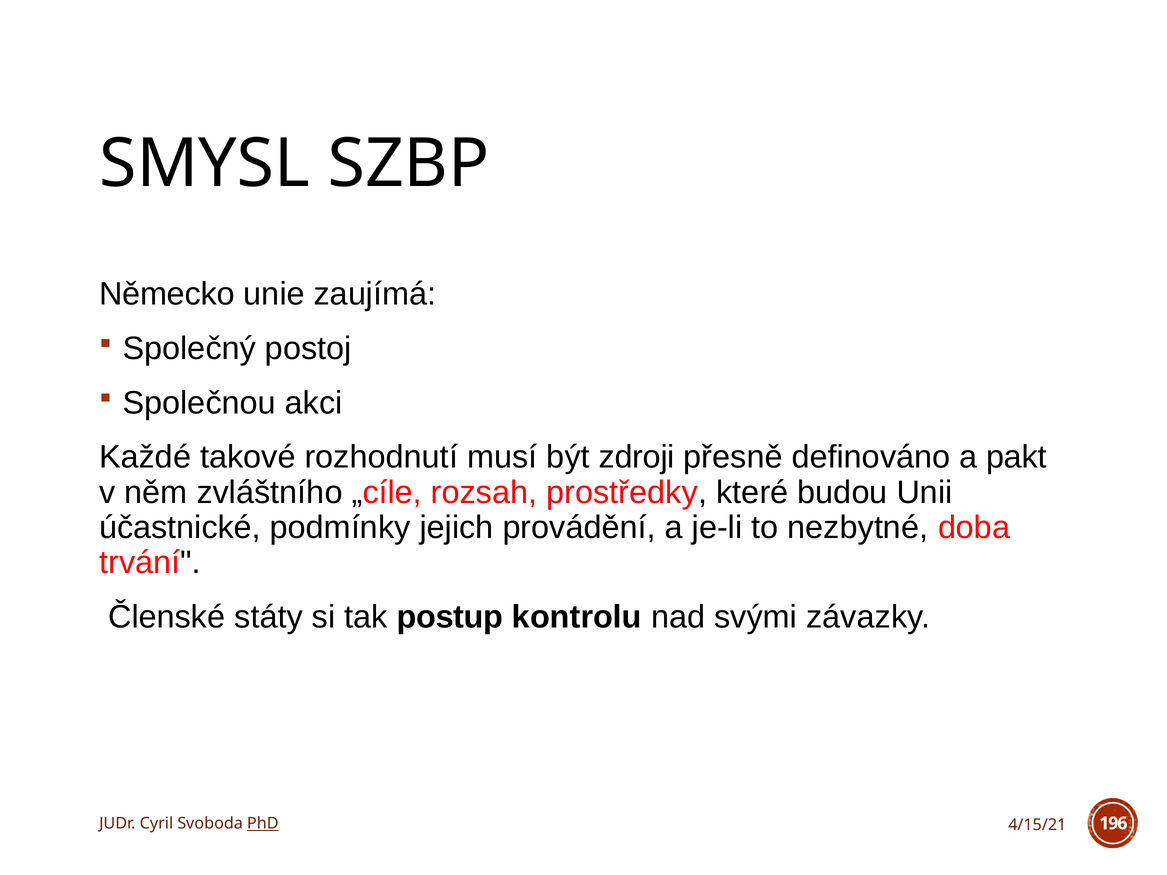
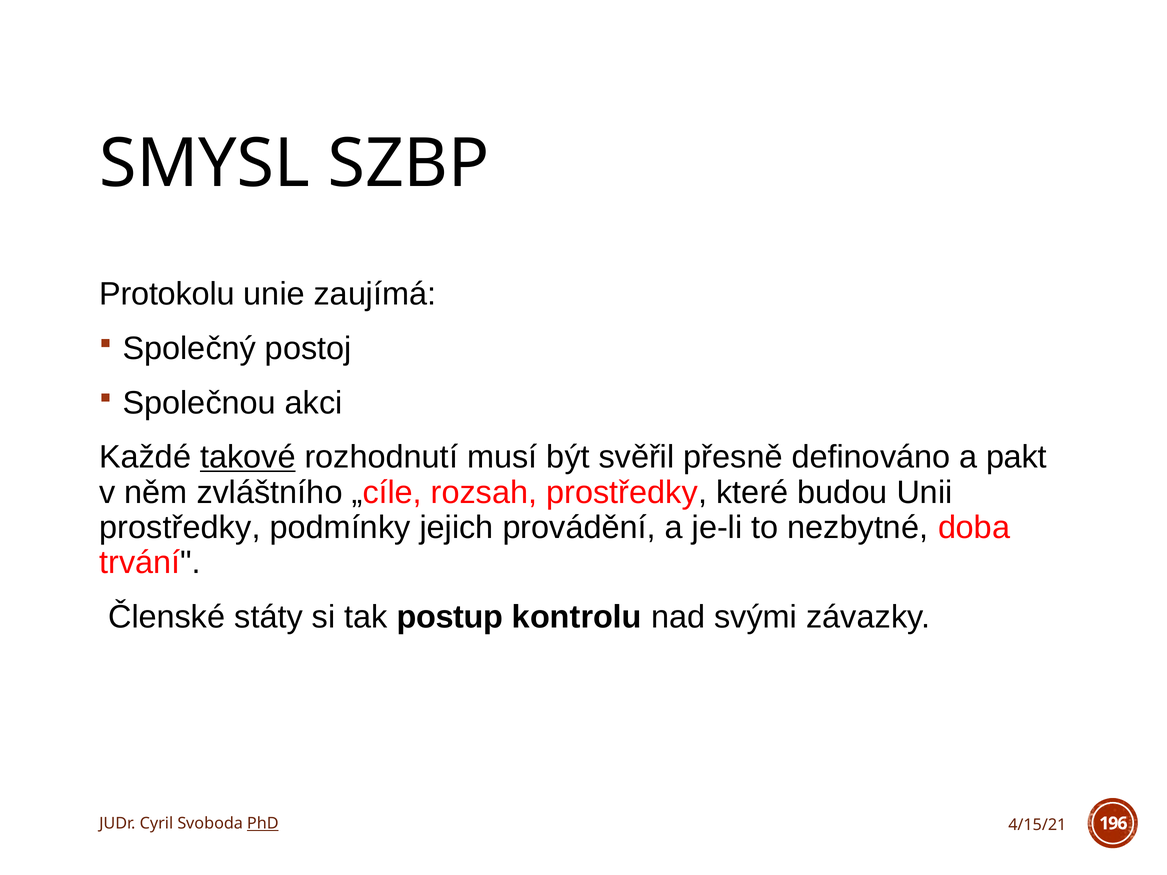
Německo: Německo -> Protokolu (167, 294)
takové underline: none -> present (248, 457)
zdroji: zdroji -> svěřil (637, 457)
účastnické: účastnické -> prostředky (180, 528)
